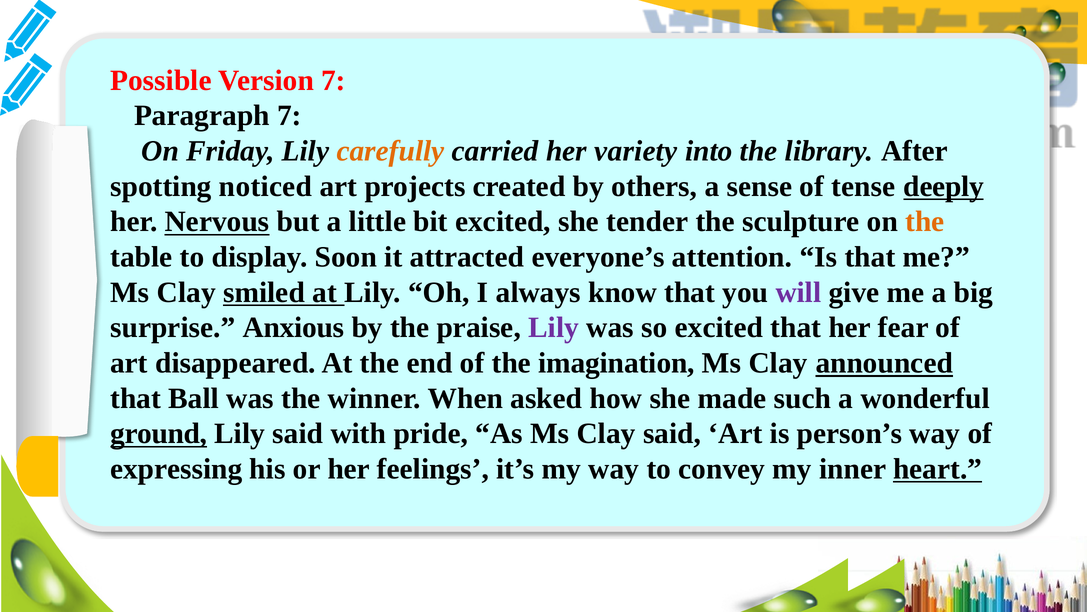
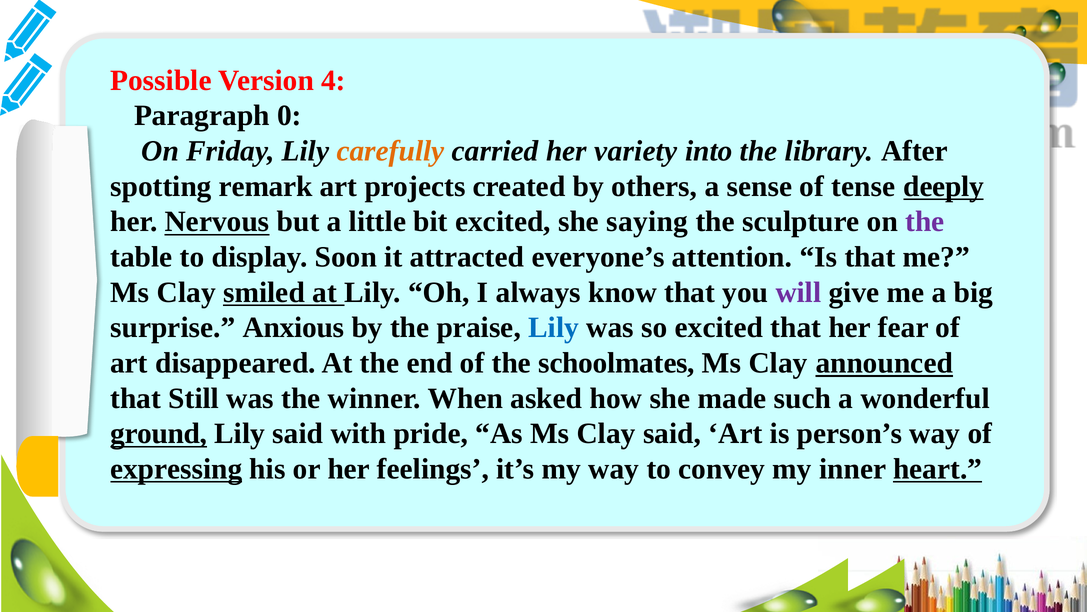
Version 7: 7 -> 4 (334, 80)
Paragraph 7: 7 -> 0 (289, 116)
noticed: noticed -> remark (266, 186)
tender: tender -> saying (647, 221)
the colour: orange -> purple (925, 221)
Lily colour: purple -> blue (554, 327)
imagination: imagination -> schoolmates (617, 363)
Ball: Ball -> Still (194, 398)
expressing underline: none -> present (176, 469)
